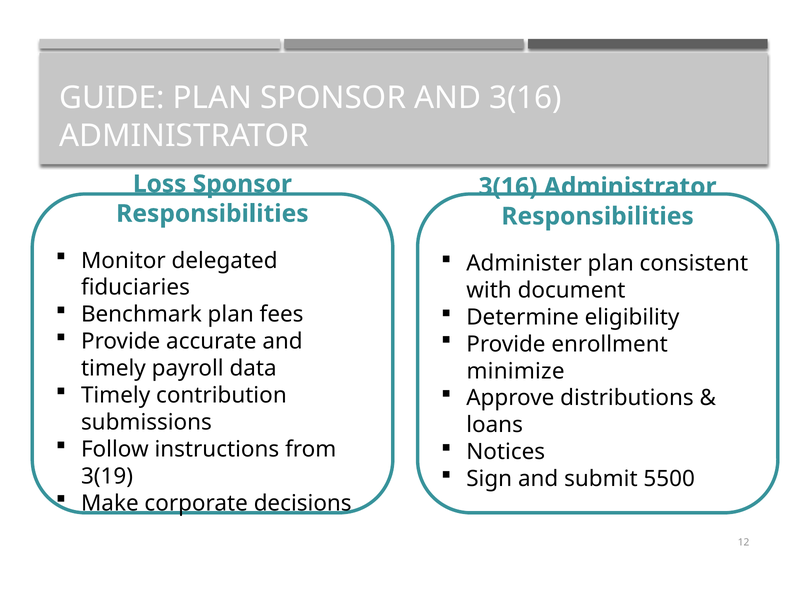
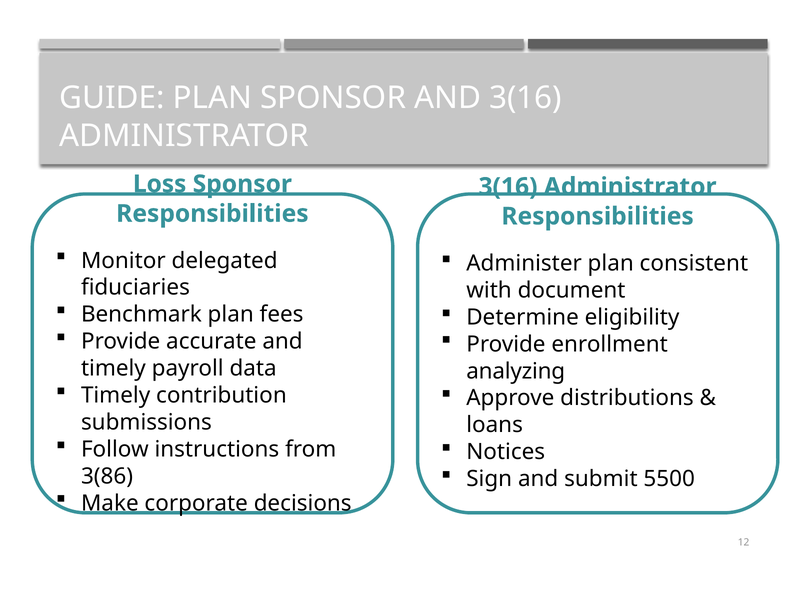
minimize: minimize -> analyzing (516, 371)
3(19: 3(19 -> 3(86 (107, 476)
